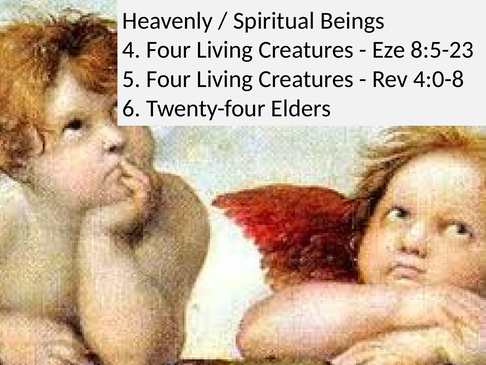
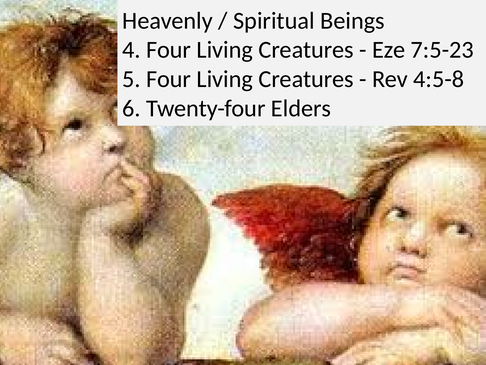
8:5-23: 8:5-23 -> 7:5-23 (442, 50)
4:0-8: 4:0-8 -> 4:5-8 (439, 79)
